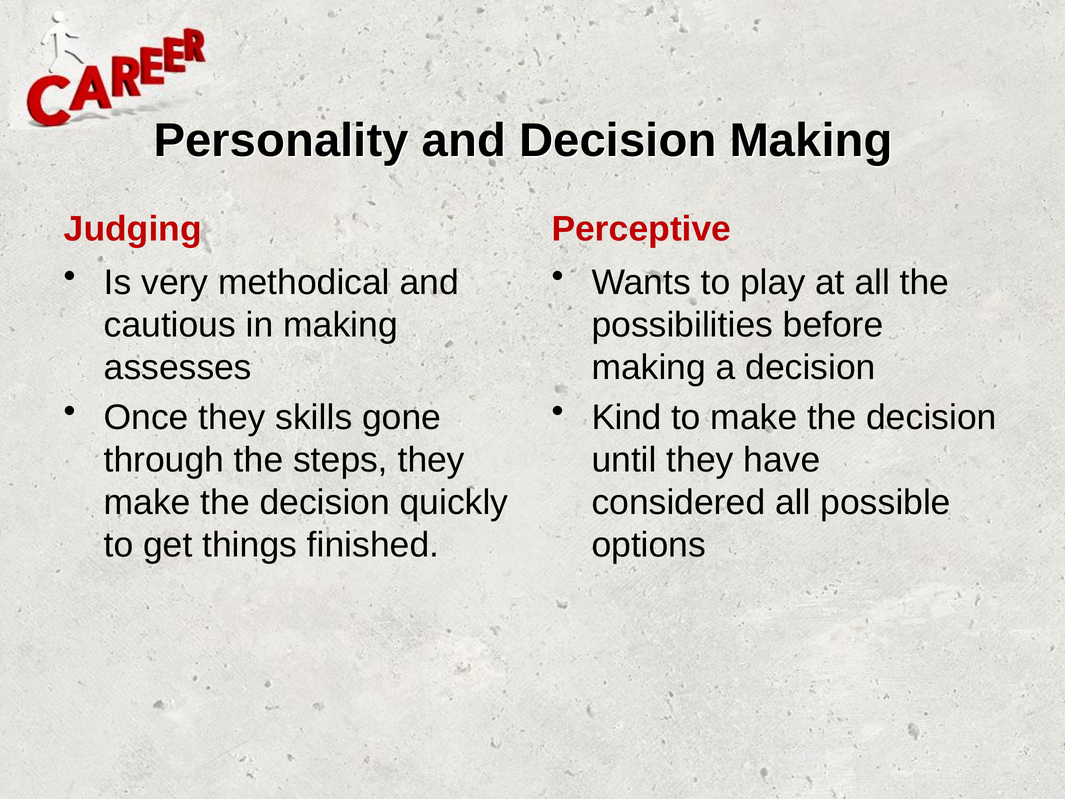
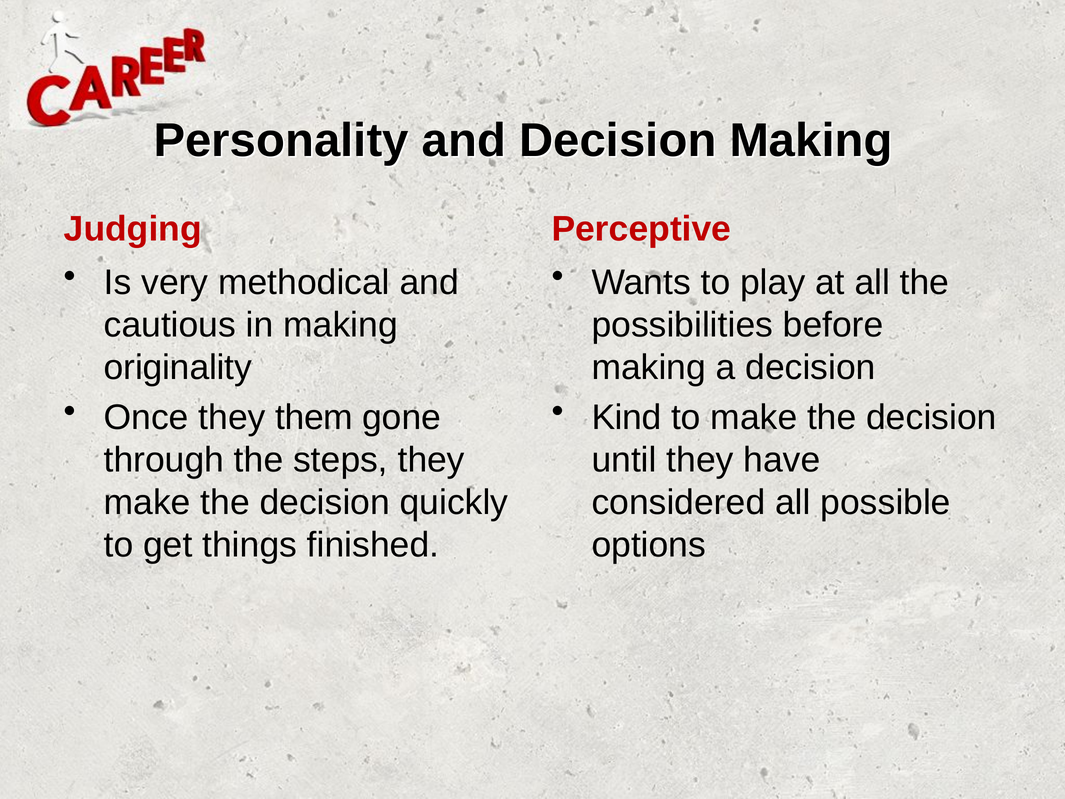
assesses: assesses -> originality (178, 368)
skills: skills -> them (314, 417)
